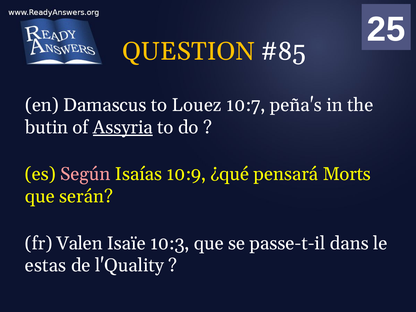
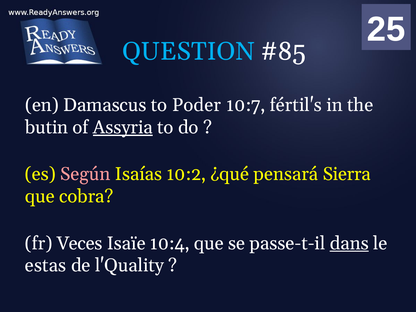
QUESTION colour: yellow -> light blue (189, 51)
Louez: Louez -> Poder (197, 105)
peña's: peña's -> fértil's (296, 105)
10:9: 10:9 -> 10:2 (186, 174)
Morts: Morts -> Sierra (347, 174)
serán: serán -> cobra (86, 196)
Valen: Valen -> Veces (80, 243)
10:3: 10:3 -> 10:4 (170, 243)
dans underline: none -> present (349, 243)
